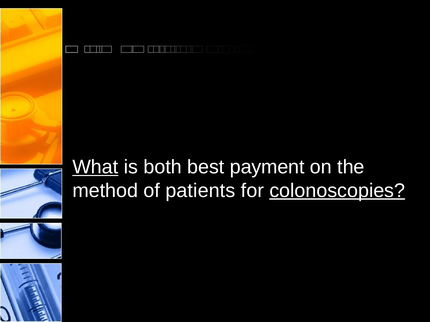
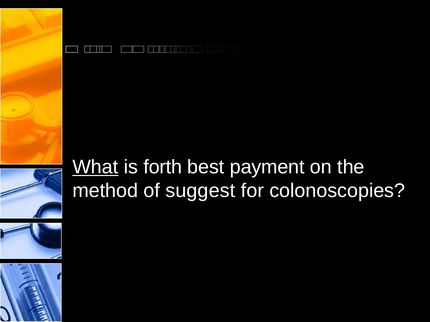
both: both -> forth (163, 167)
patients: patients -> suggest (200, 191)
colonoscopies underline: present -> none (337, 191)
